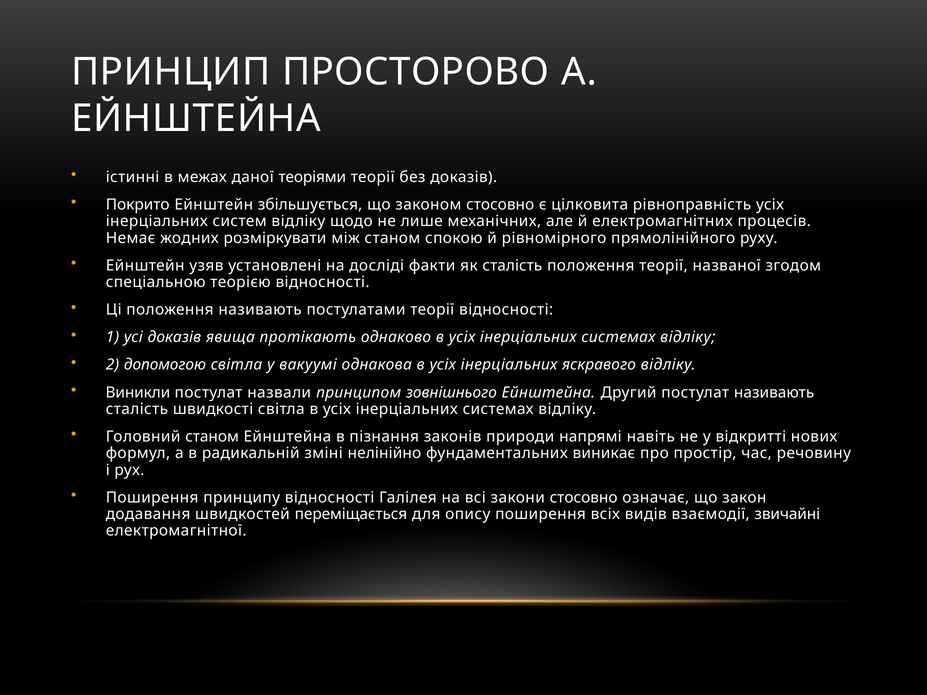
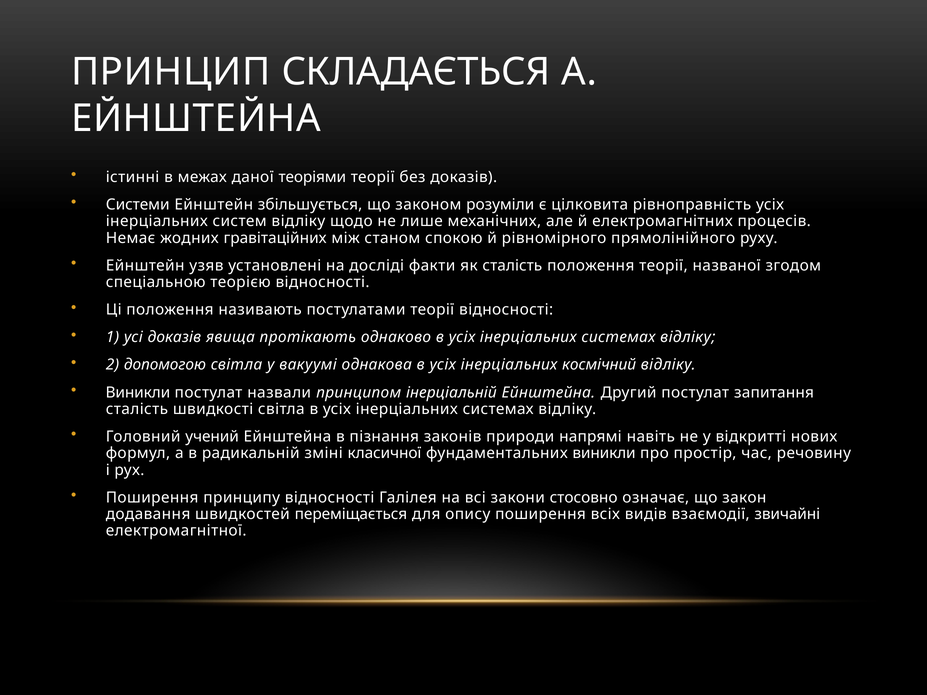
ПРОСТОРОВО: ПРОСТОРОВО -> СКЛАДАЄТЬСЯ (416, 72)
Покрито: Покрито -> Системи (138, 205)
законом стосовно: стосовно -> розуміли (500, 205)
розміркувати: розміркувати -> гравітаційних (275, 238)
яскравого: яскравого -> космічний (599, 365)
зовнішнього: зовнішнього -> інерціальній (451, 393)
постулат називають: називають -> запитання (774, 393)
Головний станом: станом -> учений (212, 437)
нелінійно: нелінійно -> класичної (385, 453)
фундаментальних виникає: виникає -> виникли (604, 453)
